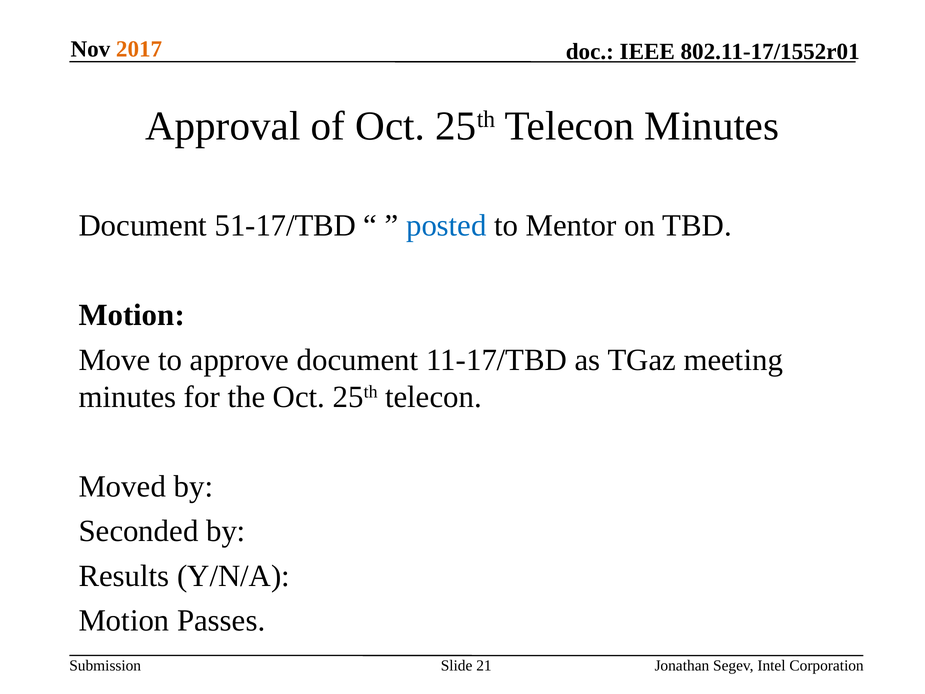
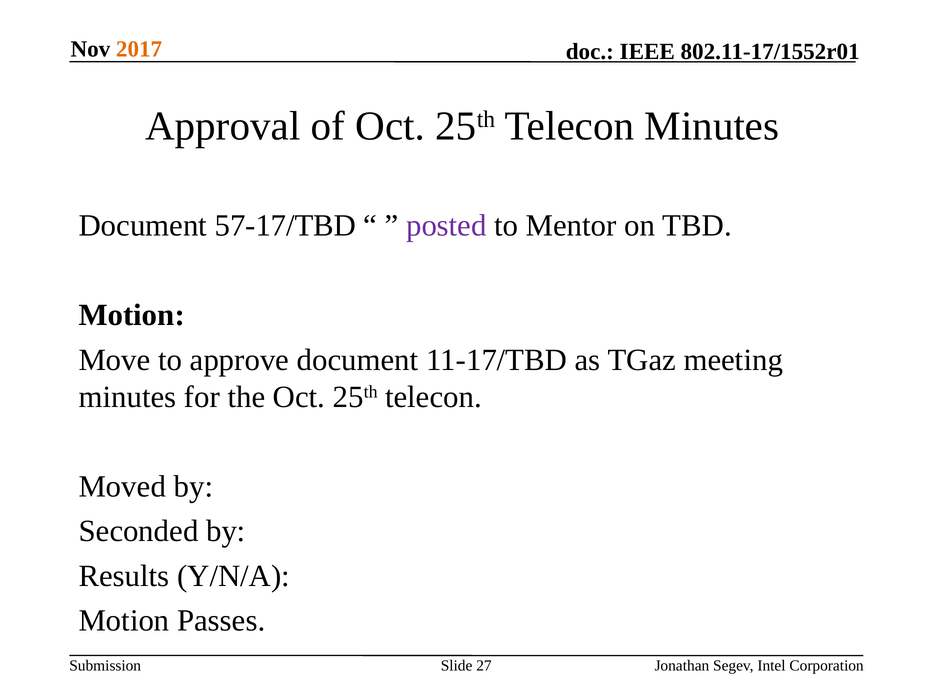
51-17/TBD: 51-17/TBD -> 57-17/TBD (285, 226)
posted colour: blue -> purple (446, 226)
21: 21 -> 27 (484, 665)
